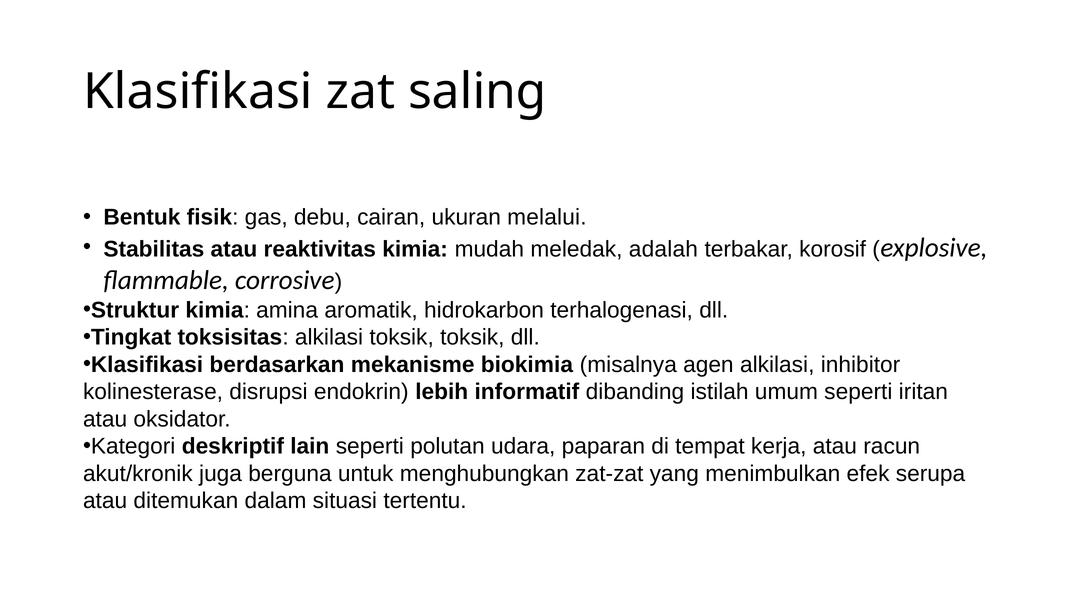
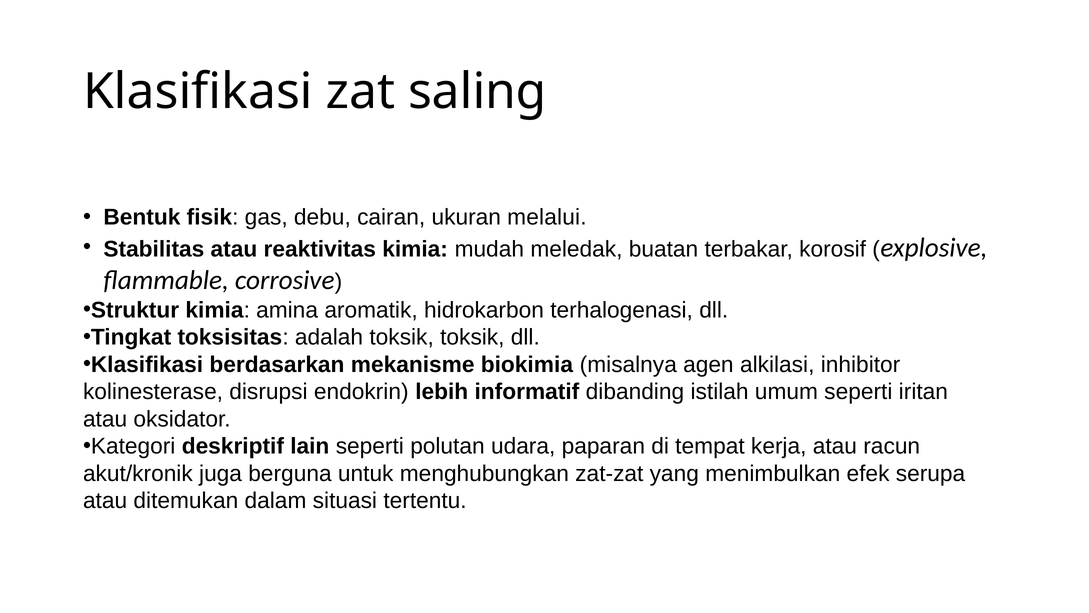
adalah: adalah -> buatan (664, 249)
toksisitas alkilasi: alkilasi -> adalah (329, 337)
